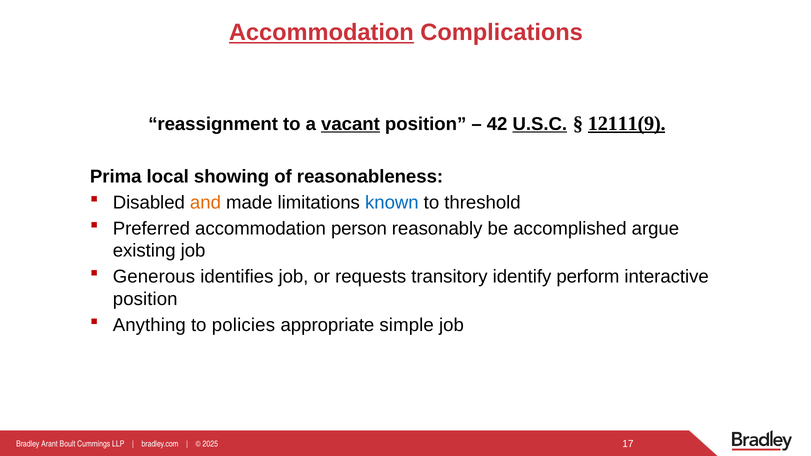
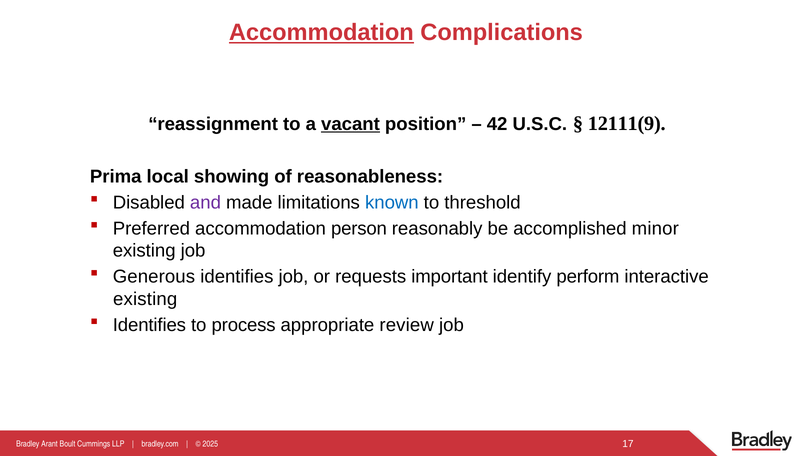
U.S.C underline: present -> none (540, 124)
12111(9 underline: present -> none (627, 124)
and colour: orange -> purple (205, 203)
argue: argue -> minor (655, 229)
transitory: transitory -> important (449, 277)
position: position -> existing (145, 299)
Anything: Anything -> Identifies (149, 325)
policies: policies -> process (244, 325)
simple: simple -> review (407, 325)
